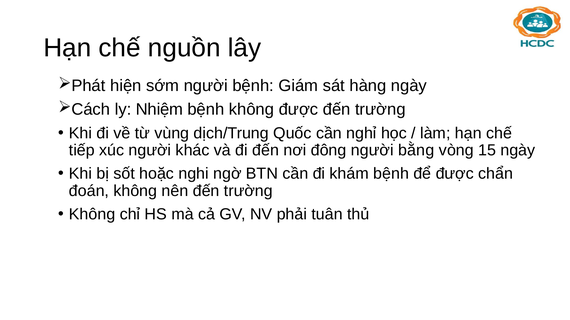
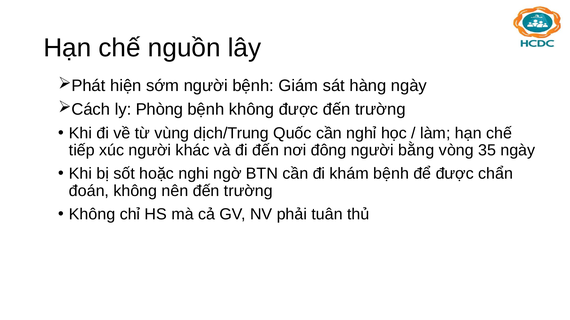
Nhiệm: Nhiệm -> Phòng (159, 110)
15: 15 -> 35 (487, 151)
